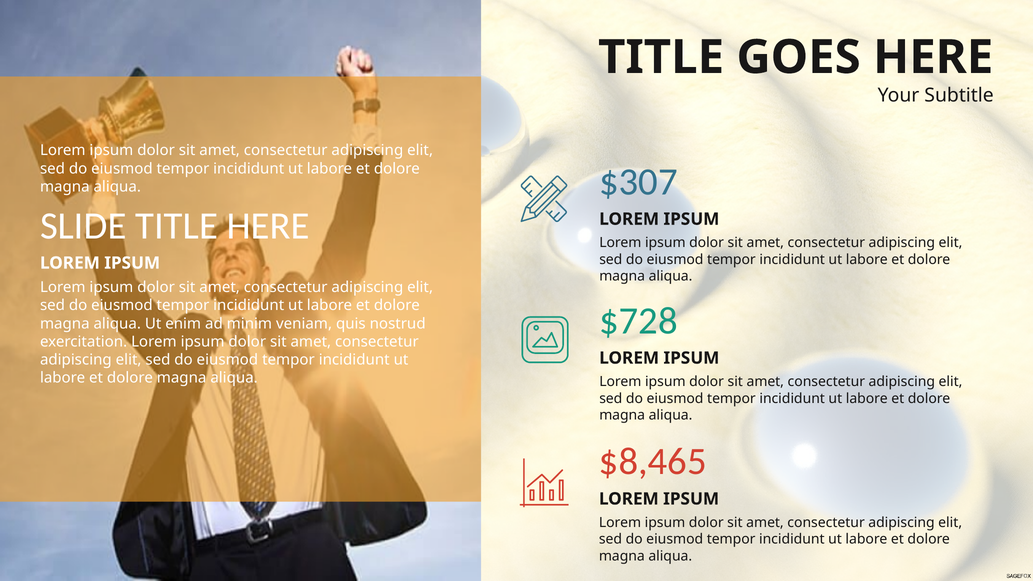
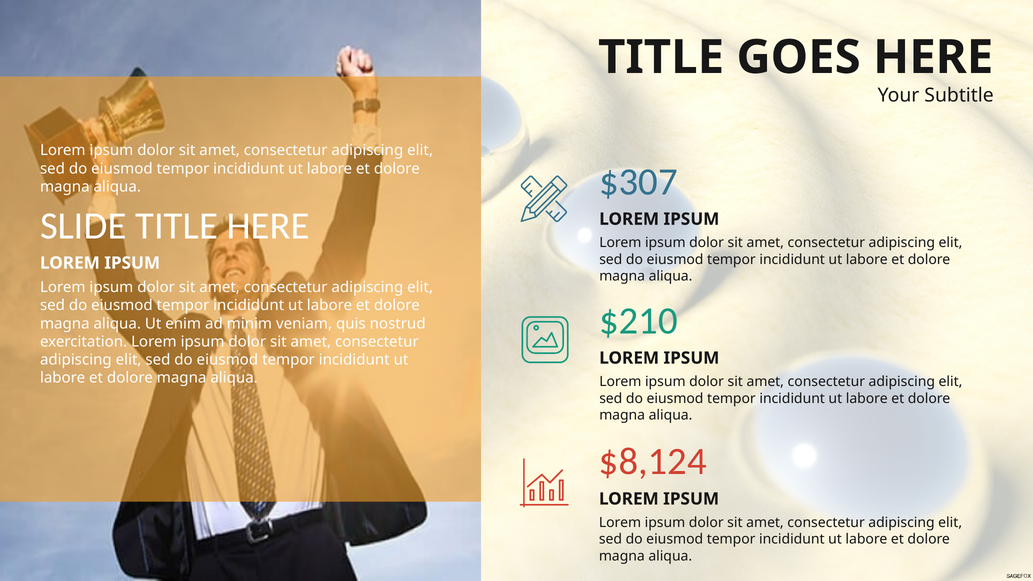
$728: $728 -> $210 (638, 321)
$8,465: $8,465 -> $8,124 (653, 462)
